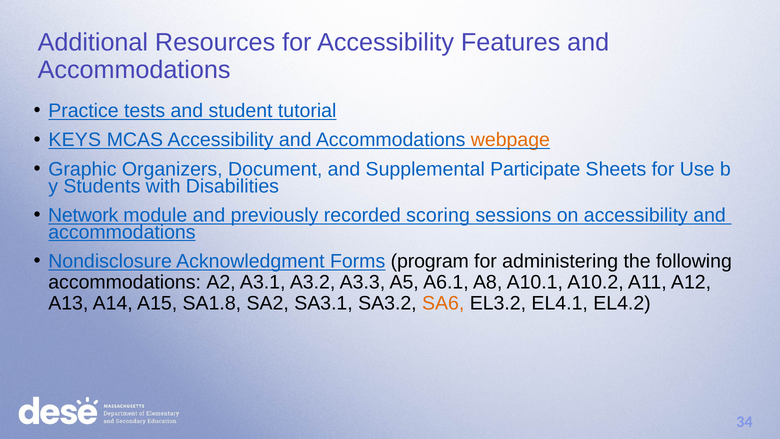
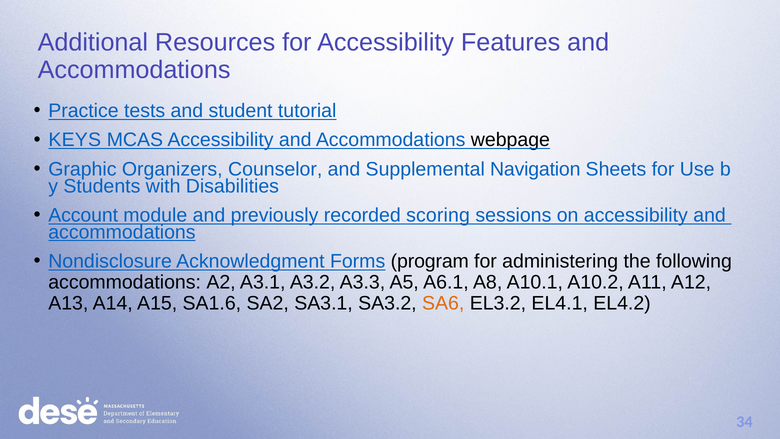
webpage colour: orange -> black (510, 140)
Document: Document -> Counselor (275, 169)
Participate: Participate -> Navigation (535, 169)
Network: Network -> Account (83, 215)
SA1.8: SA1.8 -> SA1.6 (212, 303)
